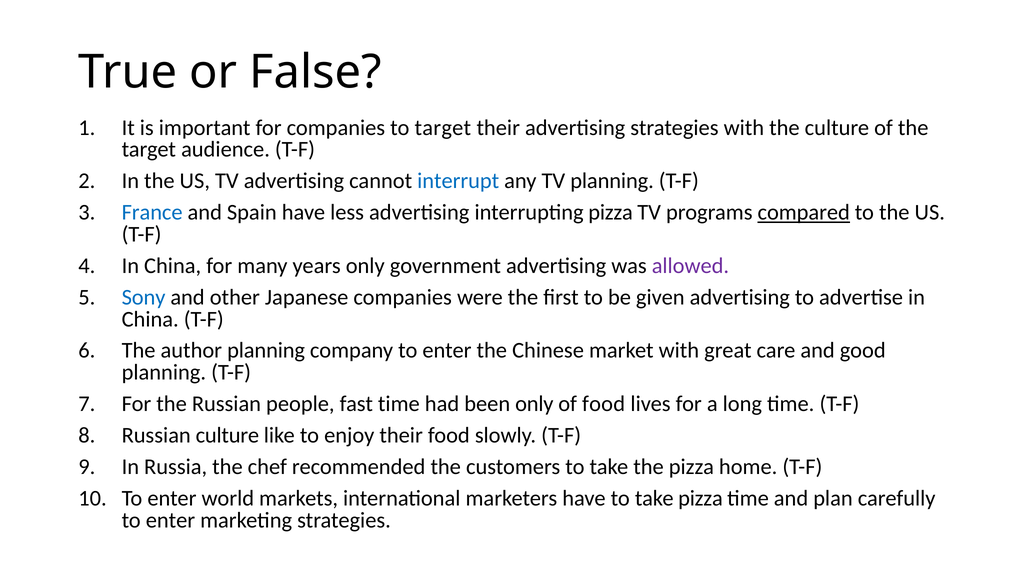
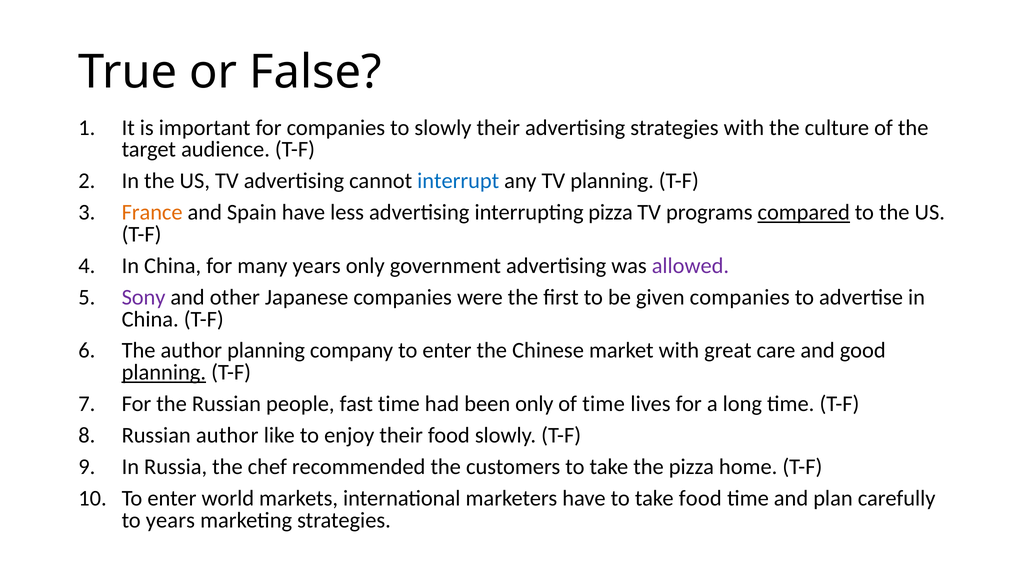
to target: target -> slowly (443, 128)
France colour: blue -> orange (152, 212)
Sony colour: blue -> purple (144, 297)
given advertising: advertising -> companies (740, 297)
planning underline: none -> present (164, 372)
of food: food -> time (604, 404)
Russian culture: culture -> author (227, 435)
take pizza: pizza -> food (700, 498)
enter: enter -> years (170, 520)
